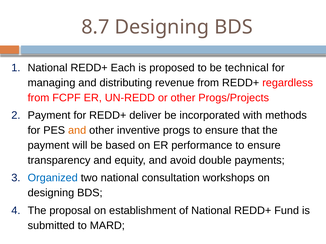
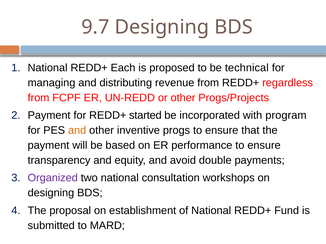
8.7: 8.7 -> 9.7 (95, 27)
deliver: deliver -> started (145, 116)
methods: methods -> program (286, 116)
Organized colour: blue -> purple (53, 178)
